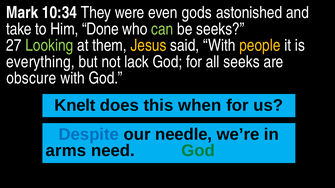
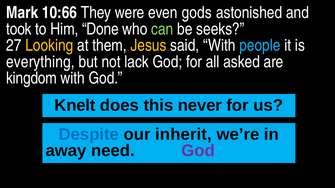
10:34: 10:34 -> 10:66 (60, 13)
take: take -> took (19, 29)
Looking colour: light green -> yellow (49, 46)
people colour: yellow -> light blue (260, 46)
all seeks: seeks -> asked (242, 62)
obscure: obscure -> kingdom (31, 78)
when: when -> never (200, 105)
needle: needle -> inherit (184, 135)
arms: arms -> away (66, 151)
God colour: green -> purple (198, 151)
